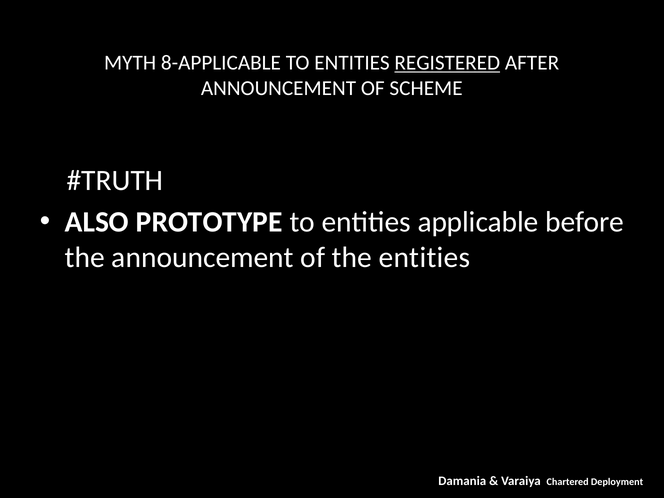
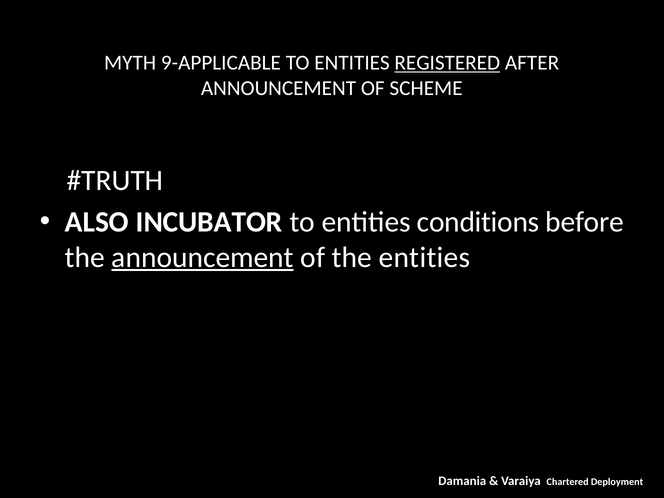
8-APPLICABLE: 8-APPLICABLE -> 9-APPLICABLE (221, 63)
PROTOTYPE: PROTOTYPE -> INCUBATOR (209, 222)
applicable: applicable -> conditions (478, 222)
announcement underline: none -> present (203, 257)
